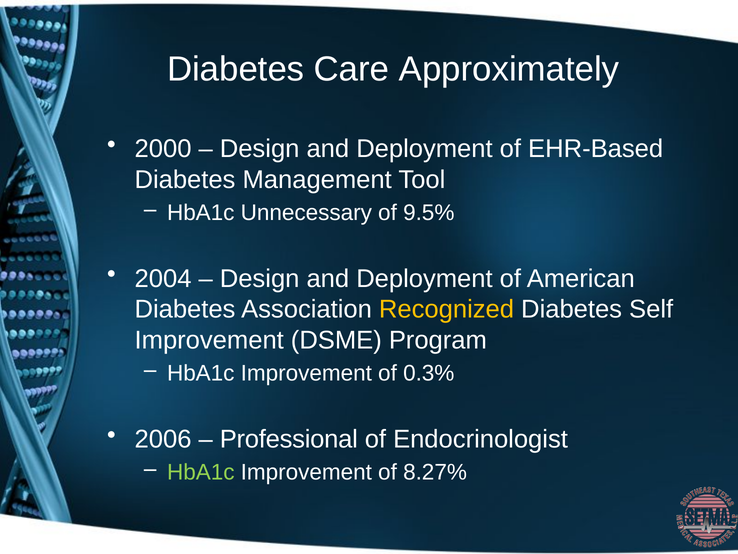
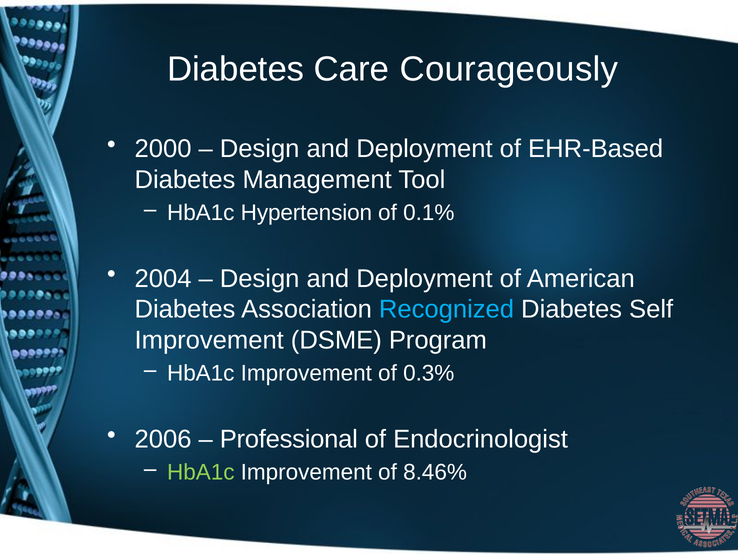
Approximately: Approximately -> Courageously (509, 69)
Unnecessary: Unnecessary -> Hypertension (306, 213)
9.5%: 9.5% -> 0.1% (429, 213)
Recognized colour: yellow -> light blue (447, 309)
8.27%: 8.27% -> 8.46% (435, 472)
